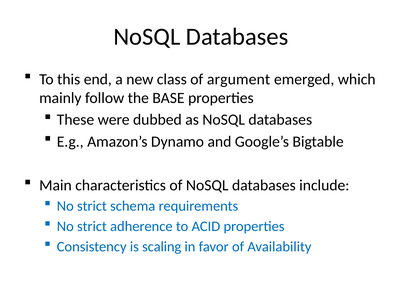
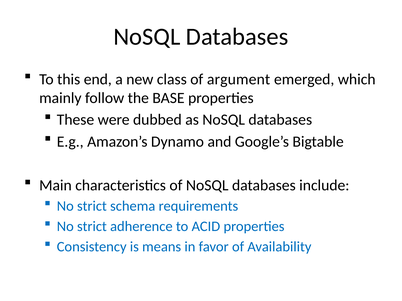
scaling: scaling -> means (162, 247)
